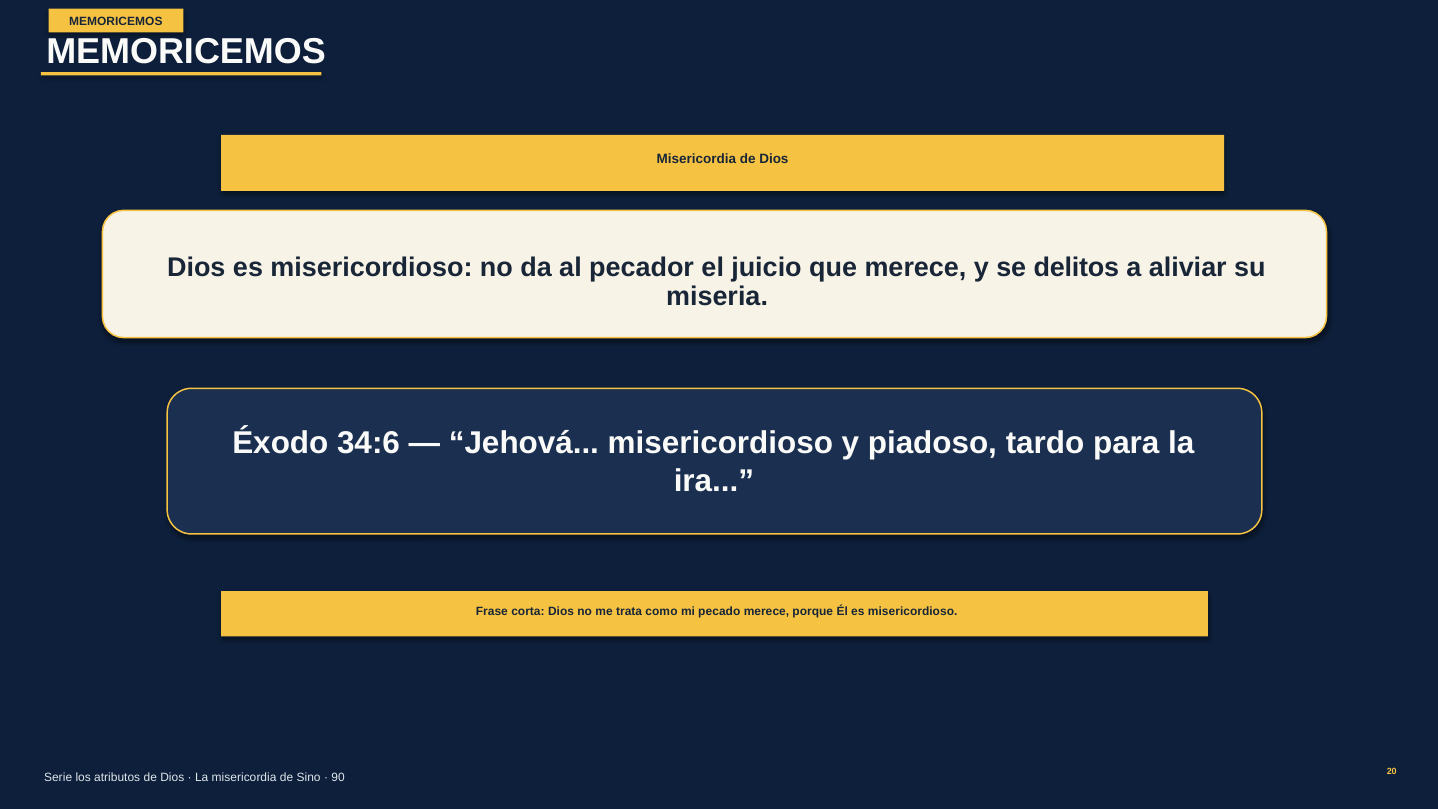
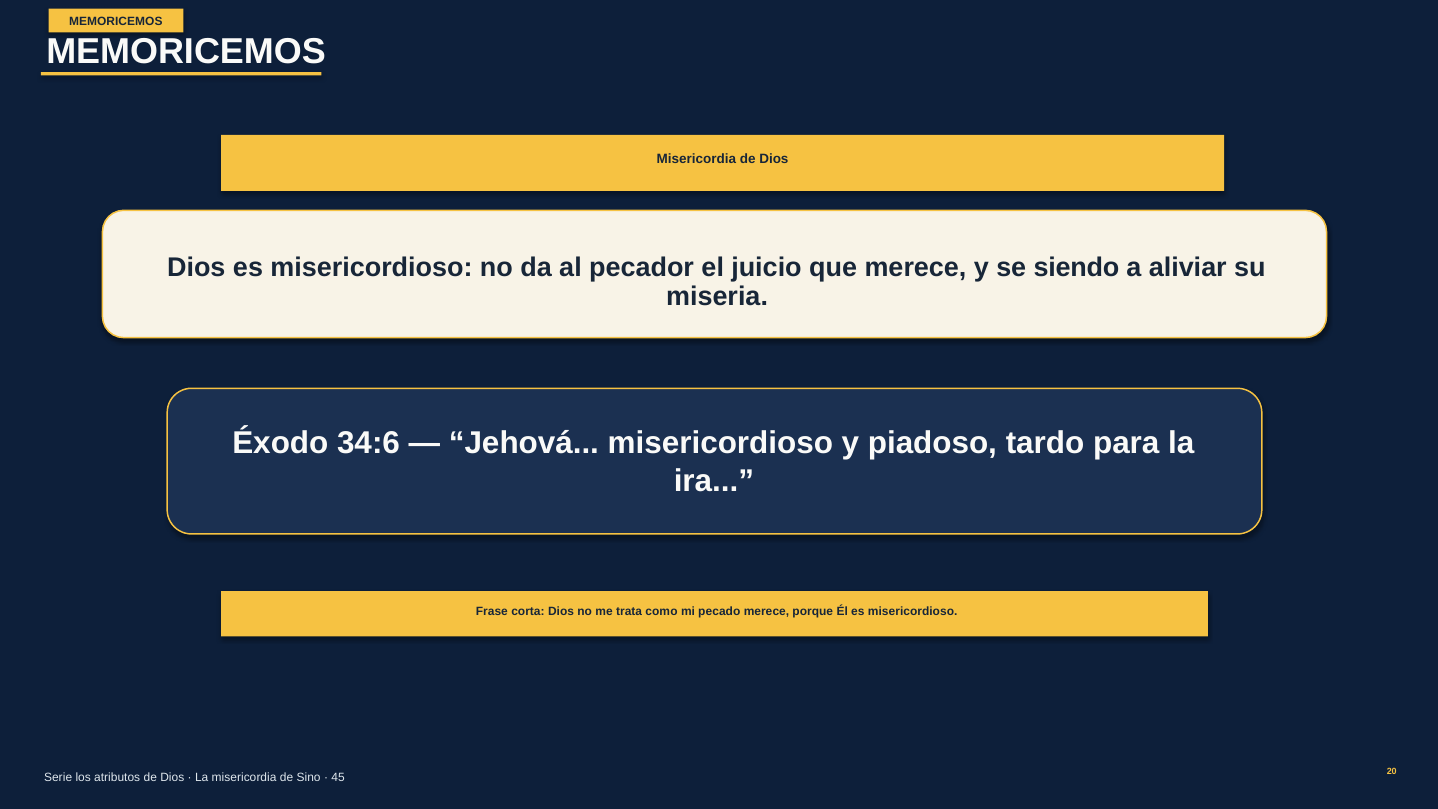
delitos: delitos -> siendo (1076, 268)
90: 90 -> 45 (338, 777)
